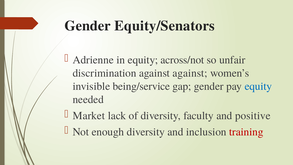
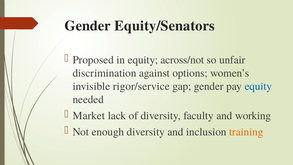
Adrienne: Adrienne -> Proposed (93, 60)
against against: against -> options (190, 73)
being/service: being/service -> rigor/service (141, 86)
positive: positive -> working (253, 116)
training colour: red -> orange (246, 132)
